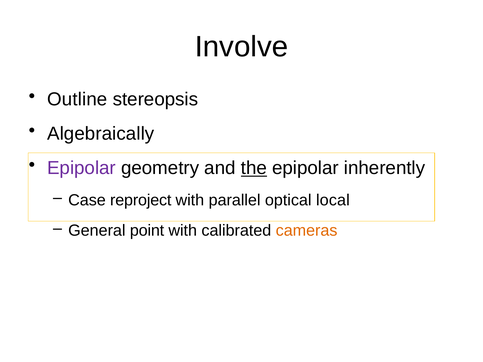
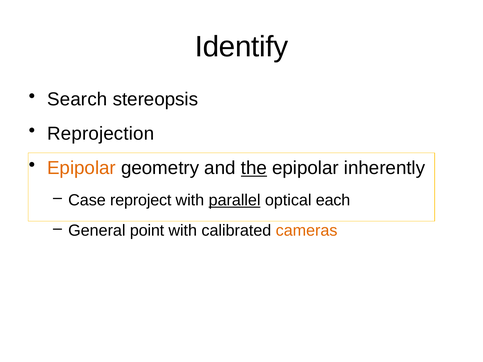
Involve: Involve -> Identify (242, 47)
Outline: Outline -> Search (77, 100)
Algebraically: Algebraically -> Reprojection (101, 134)
Epipolar colour: purple -> orange (81, 168)
parallel underline: none -> present (235, 200)
local: local -> each (333, 200)
